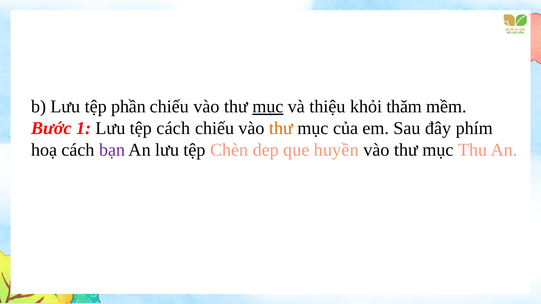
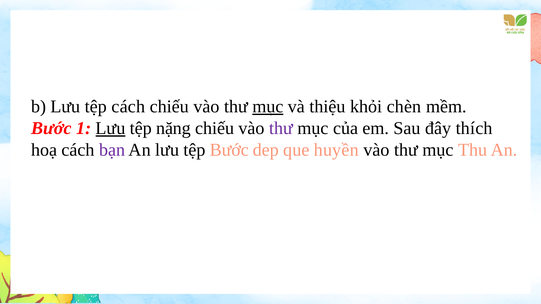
tệp phần: phần -> cách (128, 107)
thăm: thăm -> chèn (404, 107)
Lưu underline: none -> present (111, 128)
tệp cách: cách -> nặng (174, 128)
thư colour: orange -> purple (281, 128)
phím: phím -> thích (474, 128)
tệp Chèn: Chèn -> Bước (229, 150)
